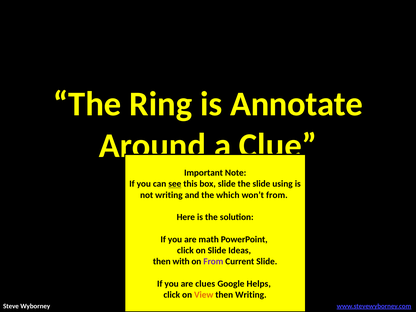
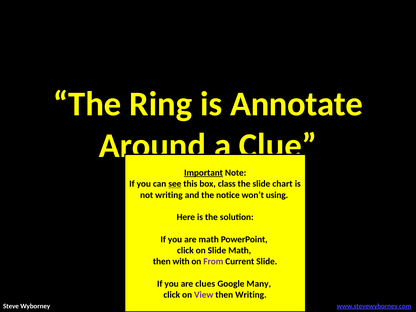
Important underline: none -> present (203, 173)
box slide: slide -> class (227, 184)
using: using -> chart (283, 184)
which: which -> notice (228, 195)
won’t from: from -> using (277, 195)
Slide Ideas: Ideas -> Math (240, 250)
Helps: Helps -> Many (259, 284)
View colour: orange -> purple (204, 295)
